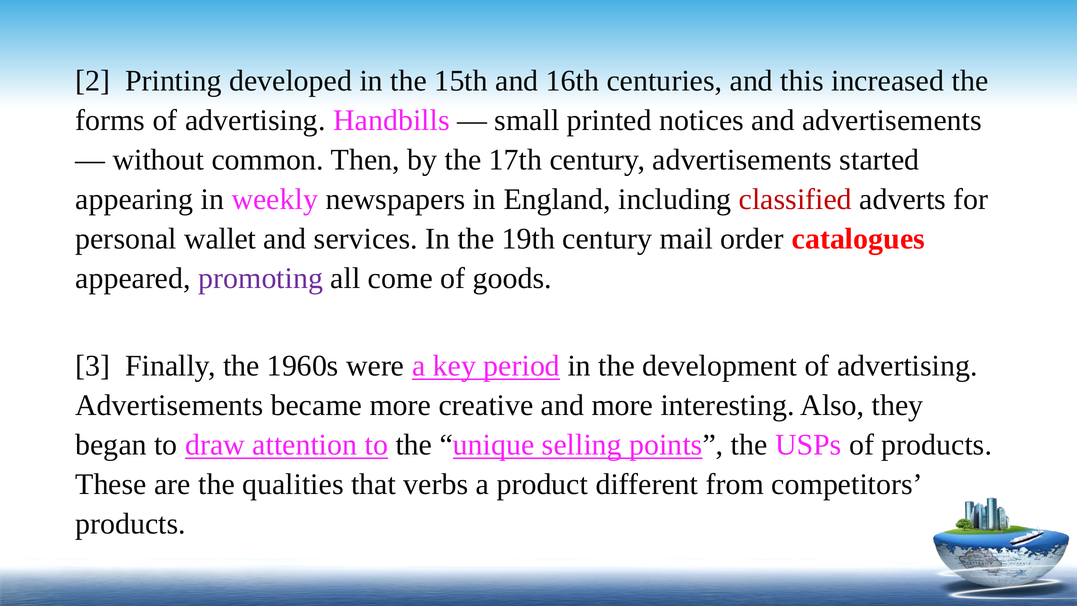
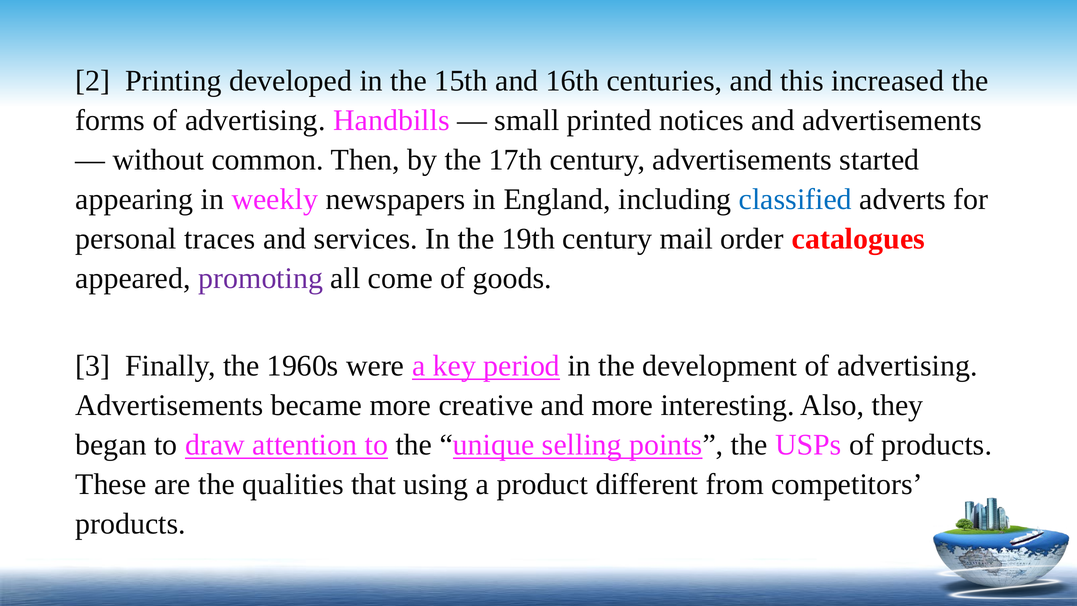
classified colour: red -> blue (795, 199)
wallet: wallet -> traces (220, 239)
verbs: verbs -> using (436, 484)
